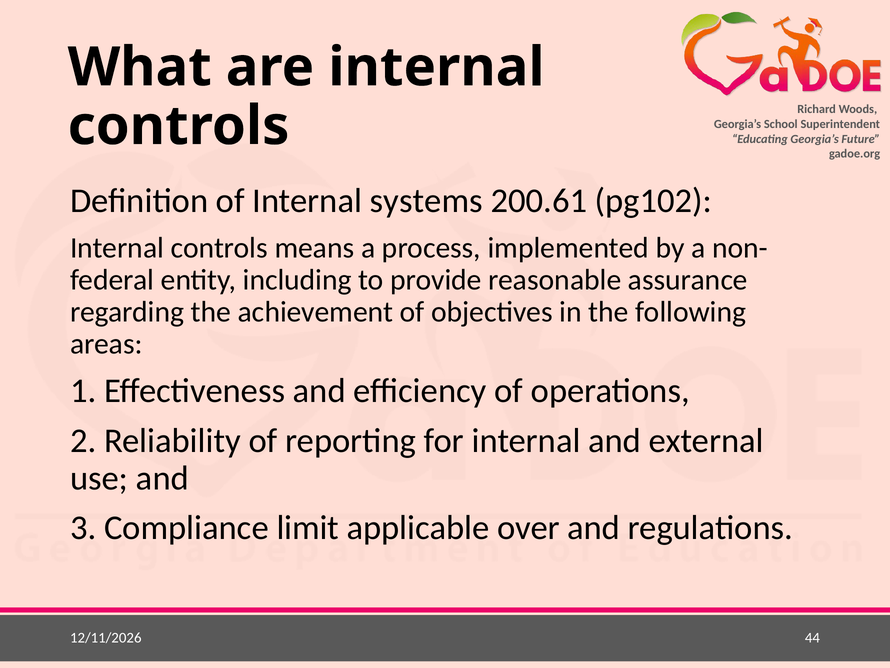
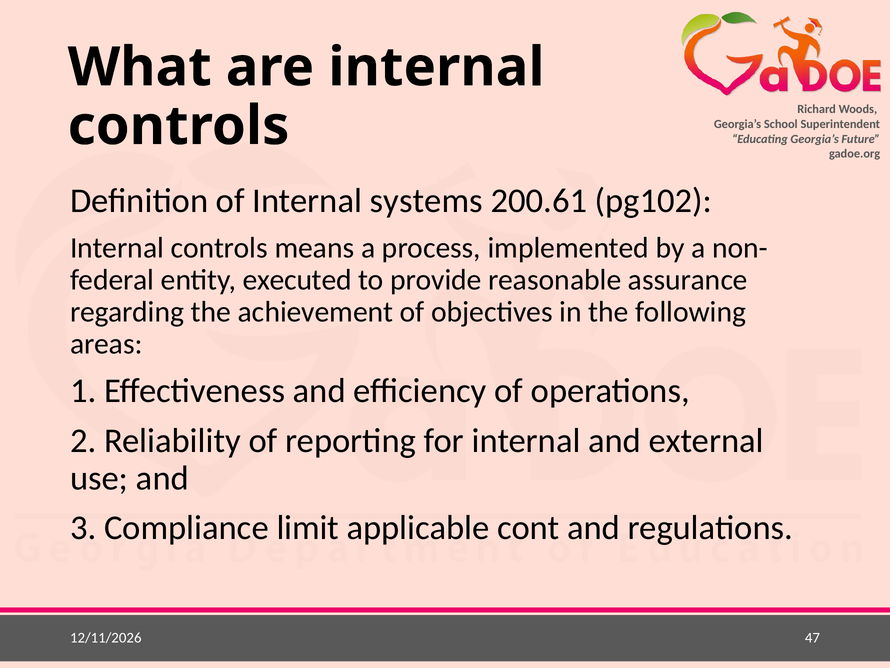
including: including -> executed (297, 280)
over: over -> cont (528, 527)
44: 44 -> 47 (812, 637)
